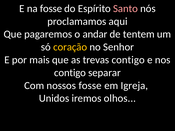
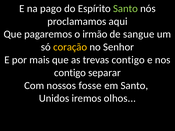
na fosse: fosse -> pago (51, 9)
Santo colour: pink -> light green (125, 9)
andar: andar -> irmão (95, 34)
tentem: tentem -> sangue (139, 34)
em Igreja: Igreja -> Santo (134, 86)
